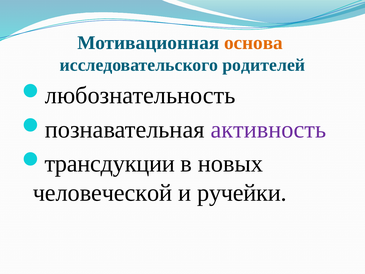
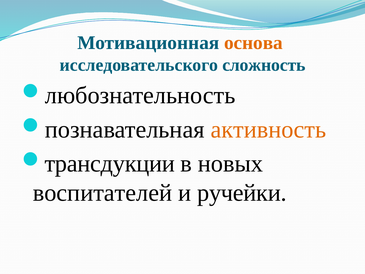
родителей: родителей -> сложность (264, 65)
активность colour: purple -> orange (268, 129)
человеческой: человеческой -> воспитателей (102, 193)
